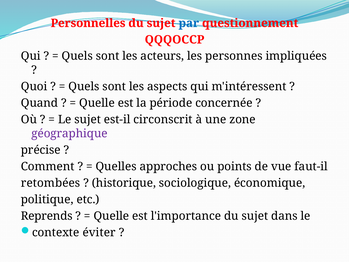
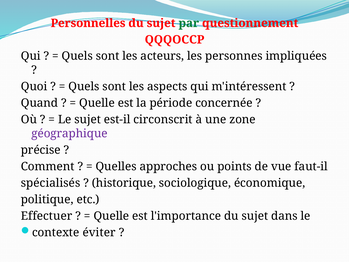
par colour: blue -> green (189, 23)
retombées: retombées -> spécialisés (51, 183)
Reprends: Reprends -> Effectuer (47, 216)
